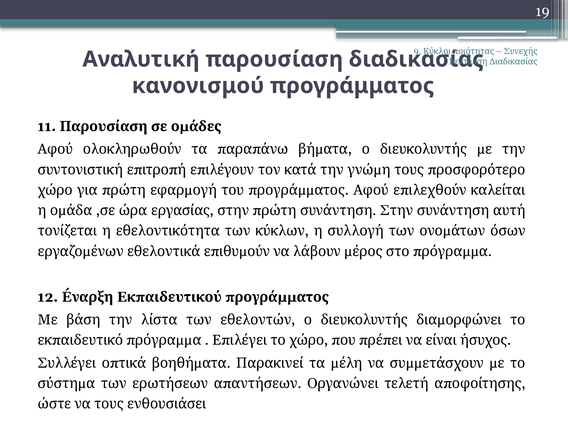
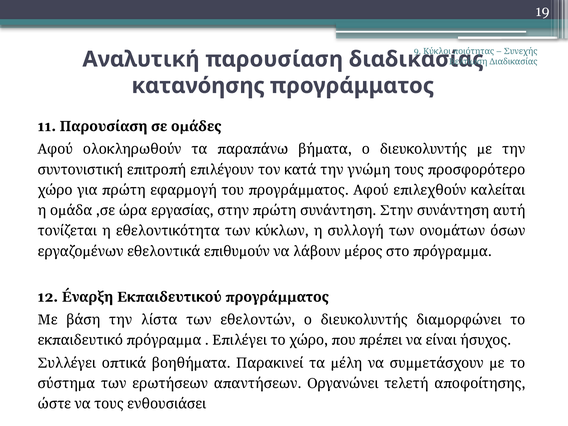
κανονισμού: κανονισμού -> κατανόησης (198, 86)
